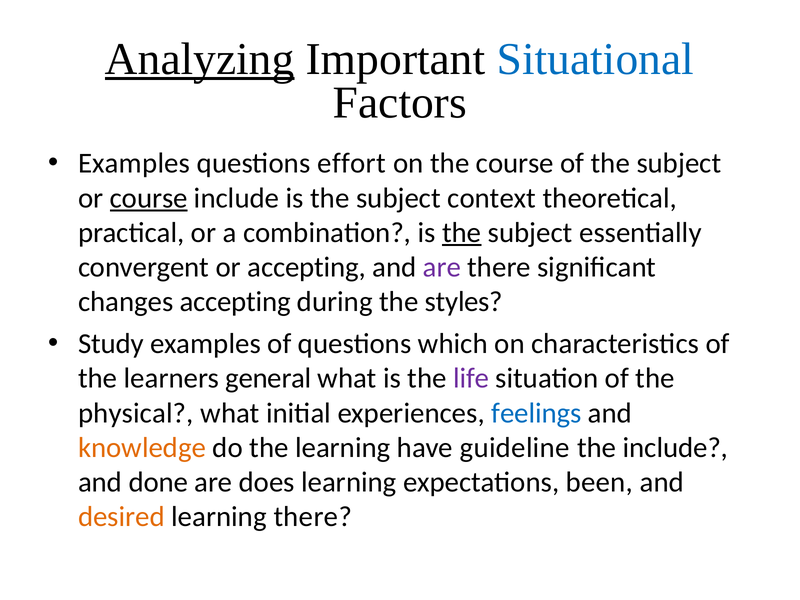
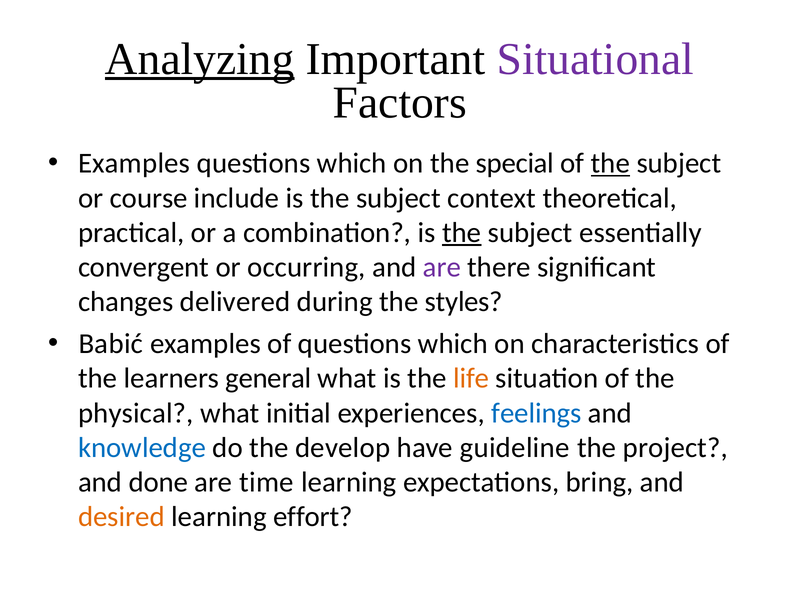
Situational colour: blue -> purple (595, 59)
effort: effort -> which (352, 163)
the course: course -> special (515, 163)
the underline: none -> present (610, 163)
course underline: present -> none (149, 198)
or accepting: accepting -> occurring (306, 267)
changes accepting: accepting -> delivered (235, 302)
Study: Study -> Babić (111, 344)
life colour: purple -> orange (471, 378)
knowledge colour: orange -> blue (142, 448)
the learning: learning -> develop (343, 448)
the include: include -> project (675, 448)
does: does -> time (267, 482)
been: been -> bring (600, 482)
learning there: there -> effort (313, 517)
